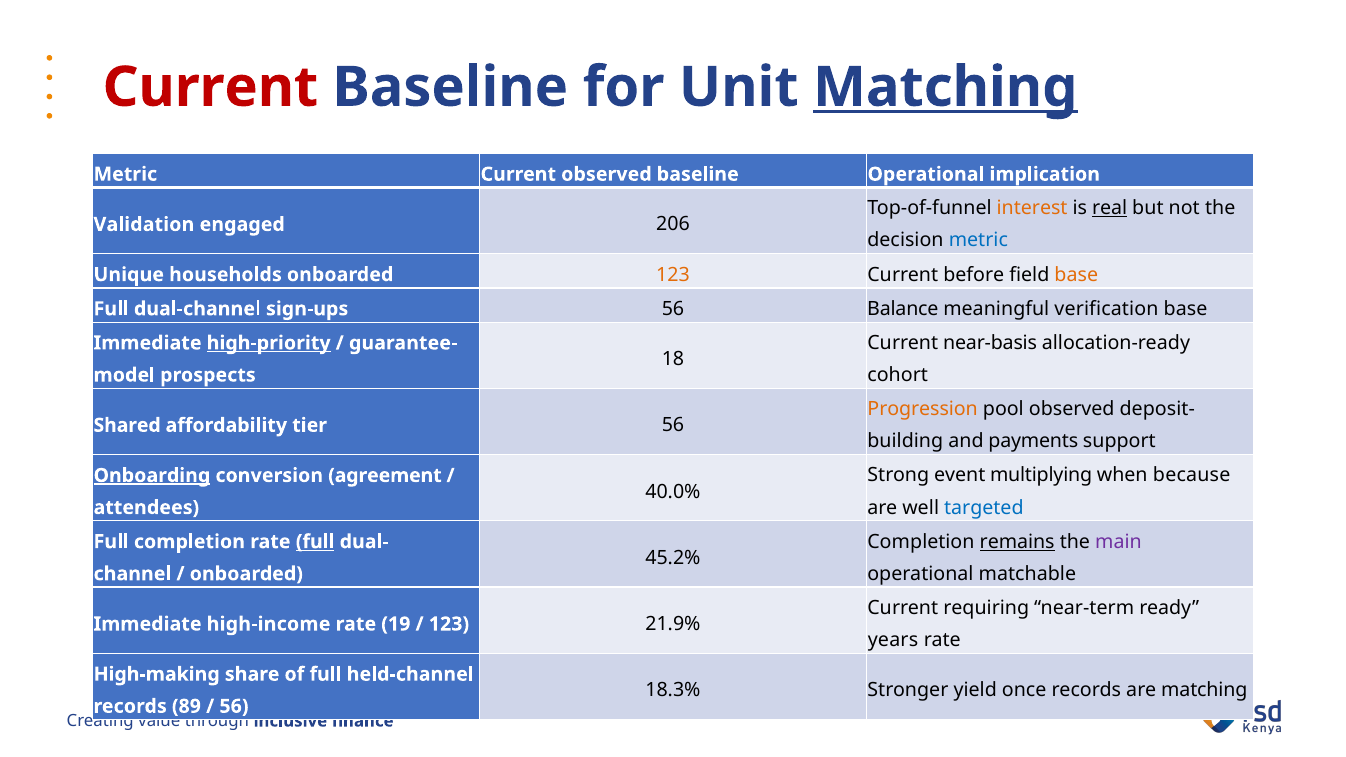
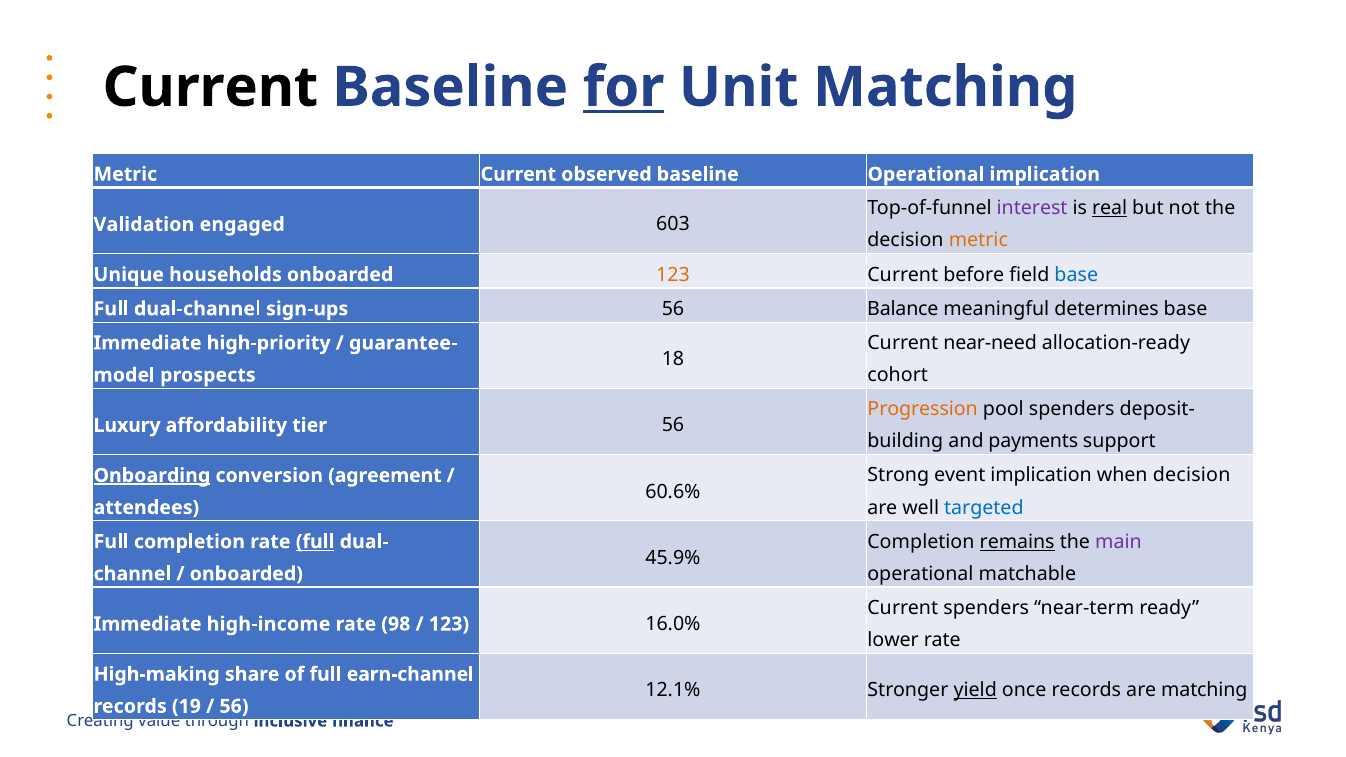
Current colour: red -> black (210, 87)
for underline: none -> present (624, 87)
Matching underline: present -> none (945, 87)
interest colour: orange -> purple (1032, 208)
206: 206 -> 603 (673, 225)
metric colour: blue -> orange (978, 241)
base colour: orange -> blue (1076, 275)
verification: verification -> determines (1107, 309)
near-basis: near-basis -> near-need (990, 343)
high-priority underline: present -> none (269, 343)
pool observed: observed -> spenders (1072, 409)
Shared: Shared -> Luxury (127, 425)
event multiplying: multiplying -> implication (1041, 476)
when because: because -> decision (1192, 476)
40.0%: 40.0% -> 60.6% (673, 492)
45.2%: 45.2% -> 45.9% (673, 558)
Current requiring: requiring -> spenders (986, 608)
19: 19 -> 98 (396, 624)
21.9%: 21.9% -> 16.0% (673, 624)
years: years -> lower (893, 640)
held-channel: held-channel -> earn-channel (410, 674)
18.3%: 18.3% -> 12.1% (673, 690)
yield underline: none -> present (975, 690)
89: 89 -> 19 (186, 706)
